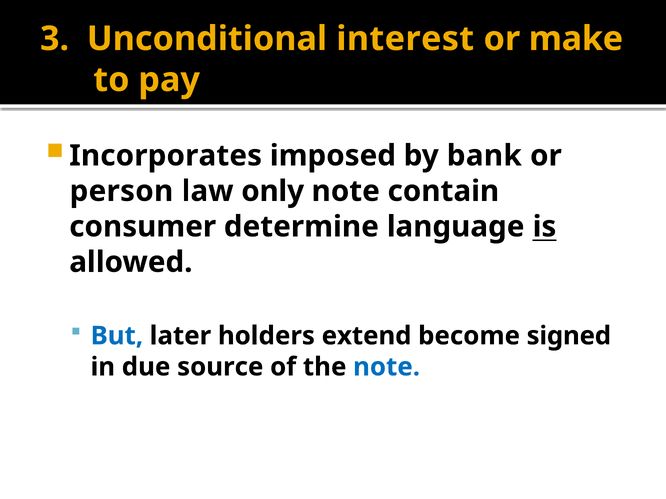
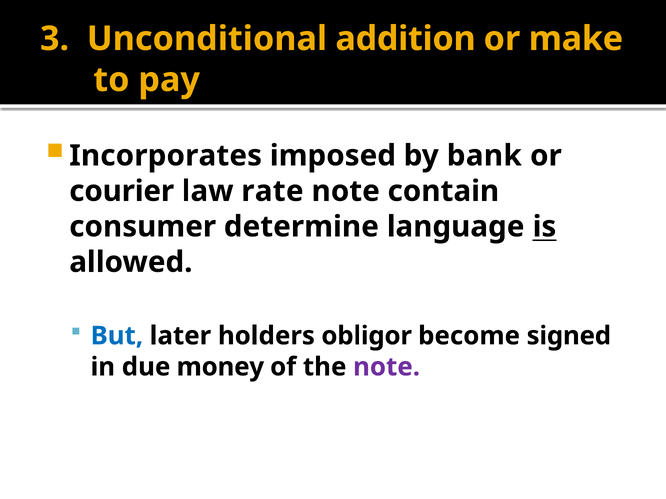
interest: interest -> addition (406, 39)
person: person -> courier (122, 191)
only: only -> rate (272, 191)
extend: extend -> obligor (367, 336)
source: source -> money (220, 367)
note colour: blue -> purple (387, 367)
